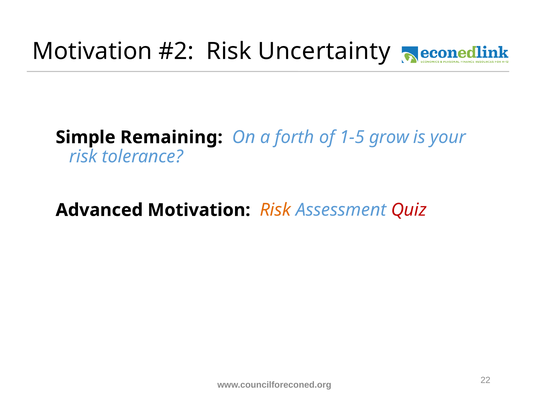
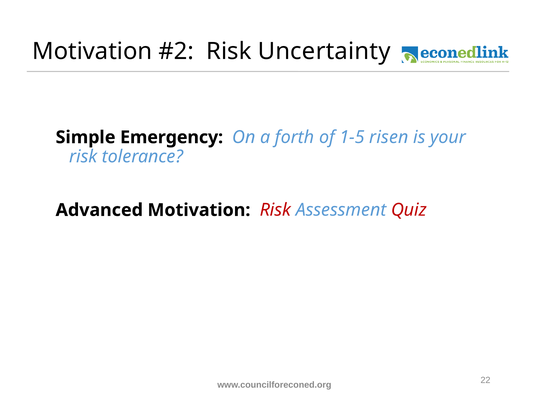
Remaining: Remaining -> Emergency (172, 137)
grow: grow -> risen (389, 137)
Risk colour: orange -> red (275, 210)
